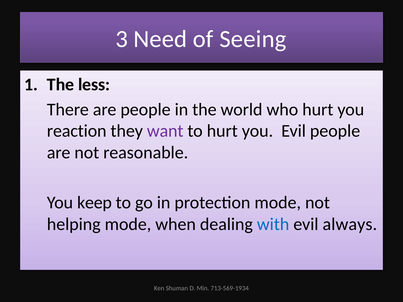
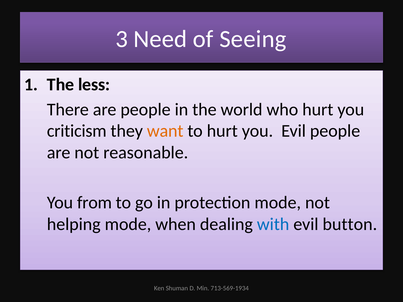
reaction: reaction -> criticism (77, 131)
want colour: purple -> orange (165, 131)
keep: keep -> from (94, 203)
always: always -> button (350, 224)
